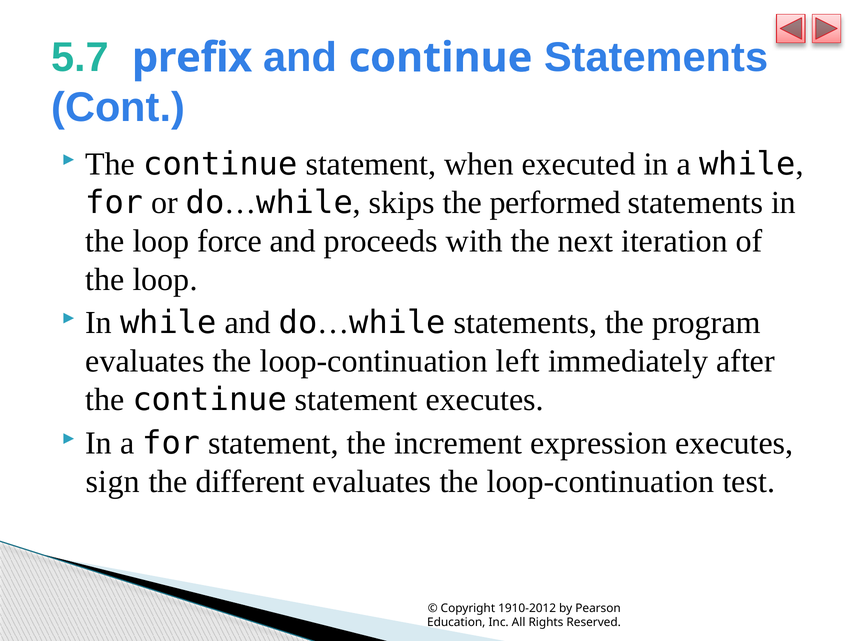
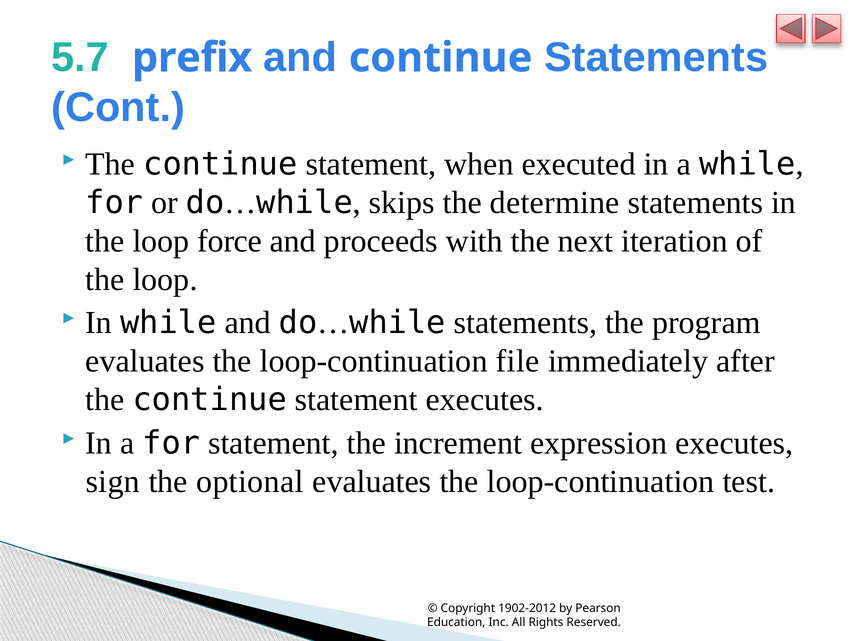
performed: performed -> determine (555, 203)
left: left -> file (518, 362)
different: different -> optional (250, 482)
1910-2012: 1910-2012 -> 1902-2012 (527, 608)
